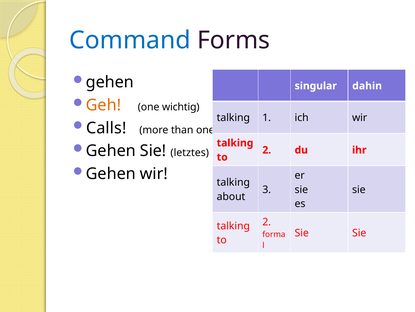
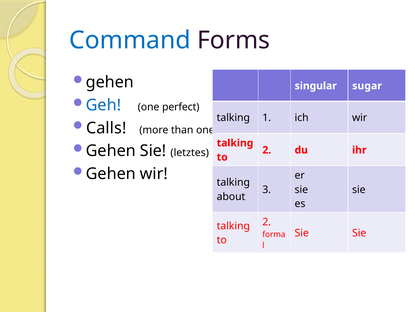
dahin: dahin -> sugar (367, 86)
Geh colour: orange -> blue (103, 105)
wichtig: wichtig -> perfect (181, 107)
